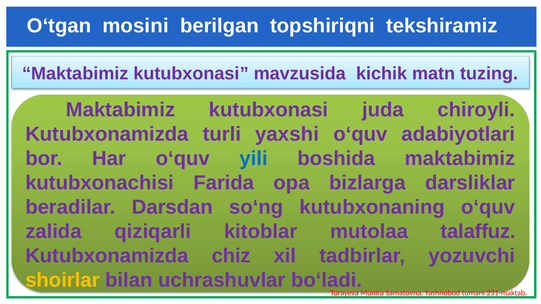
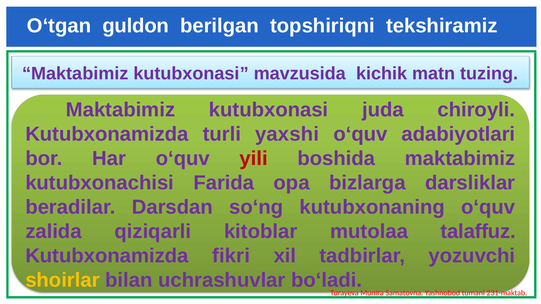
mosini: mosini -> guldon (136, 26)
yili colour: blue -> red (254, 159)
chiz: chiz -> fikri (231, 256)
